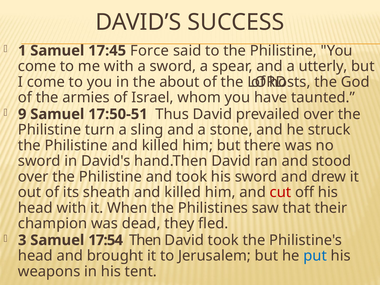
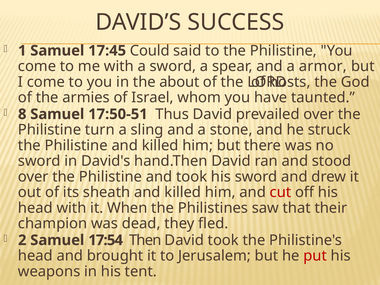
Force: Force -> Could (150, 51)
utterly: utterly -> armor (323, 66)
9: 9 -> 8 (22, 114)
3: 3 -> 2 (22, 240)
put colour: blue -> red (315, 256)
